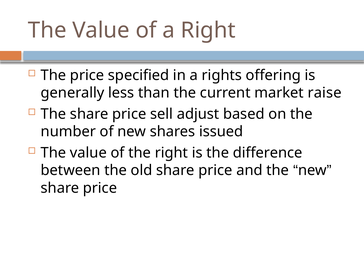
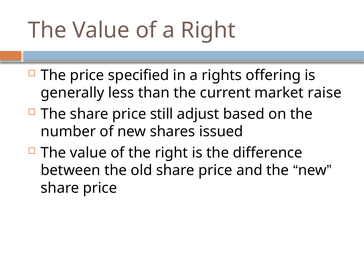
sell: sell -> still (162, 114)
